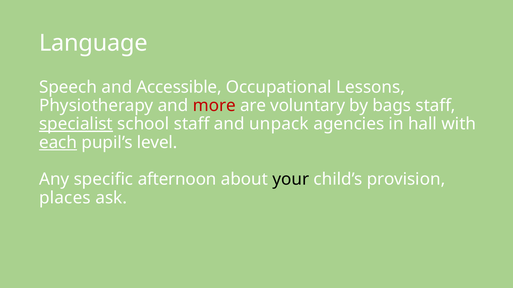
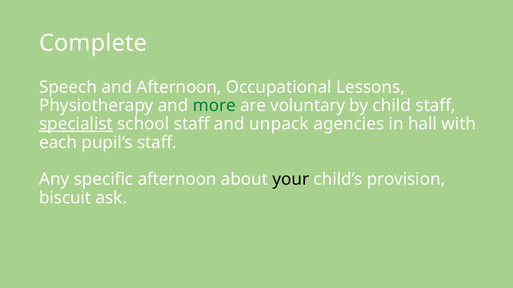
Language: Language -> Complete (93, 43)
and Accessible: Accessible -> Afternoon (179, 87)
more colour: red -> green (214, 106)
bags: bags -> child (392, 106)
each underline: present -> none (58, 143)
pupil’s level: level -> staff (157, 143)
places: places -> biscuit (65, 198)
